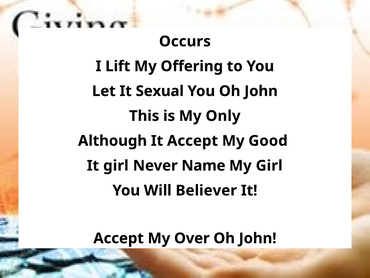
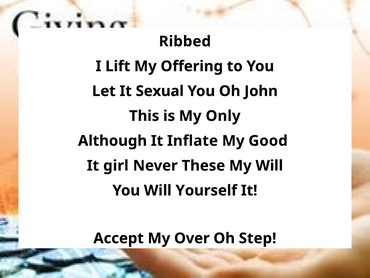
Occurs: Occurs -> Ribbed (185, 41)
Although It Accept: Accept -> Inflate (192, 141)
Name: Name -> These (203, 165)
My Girl: Girl -> Will (269, 165)
Believer: Believer -> Yourself (206, 190)
John: John -> Step (258, 238)
